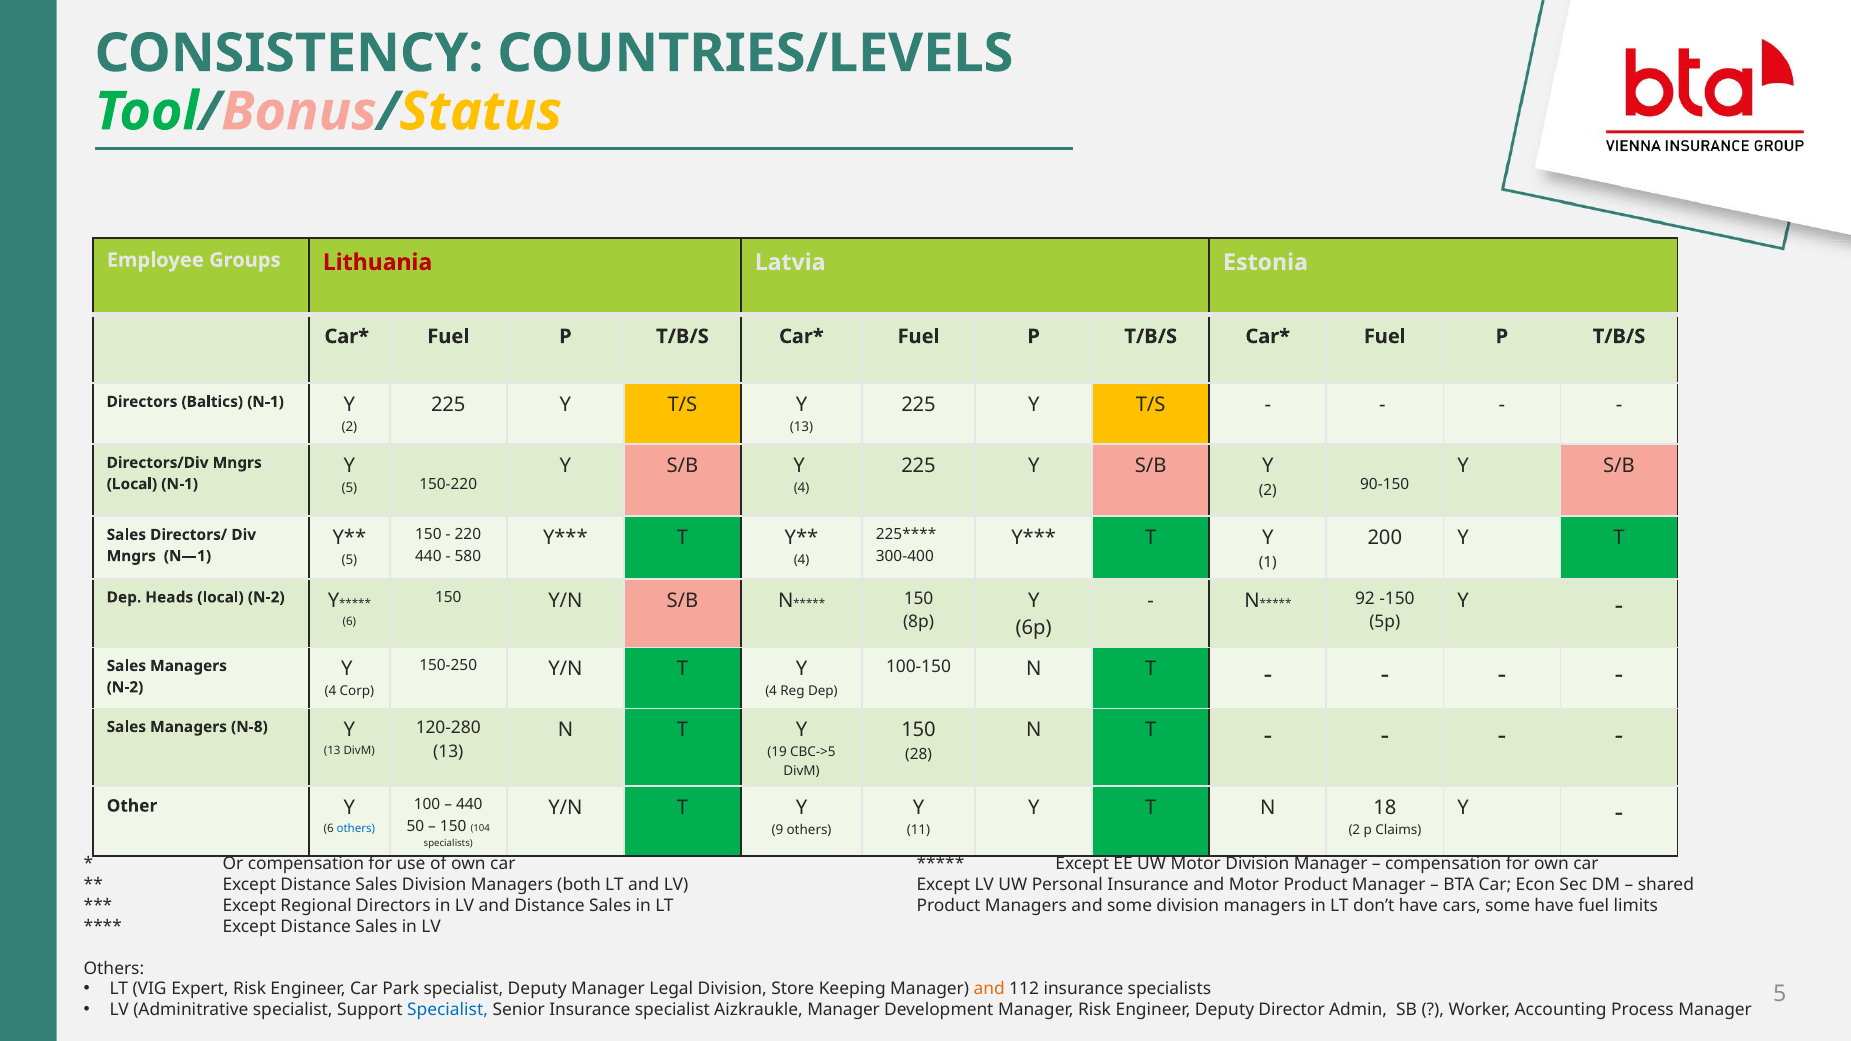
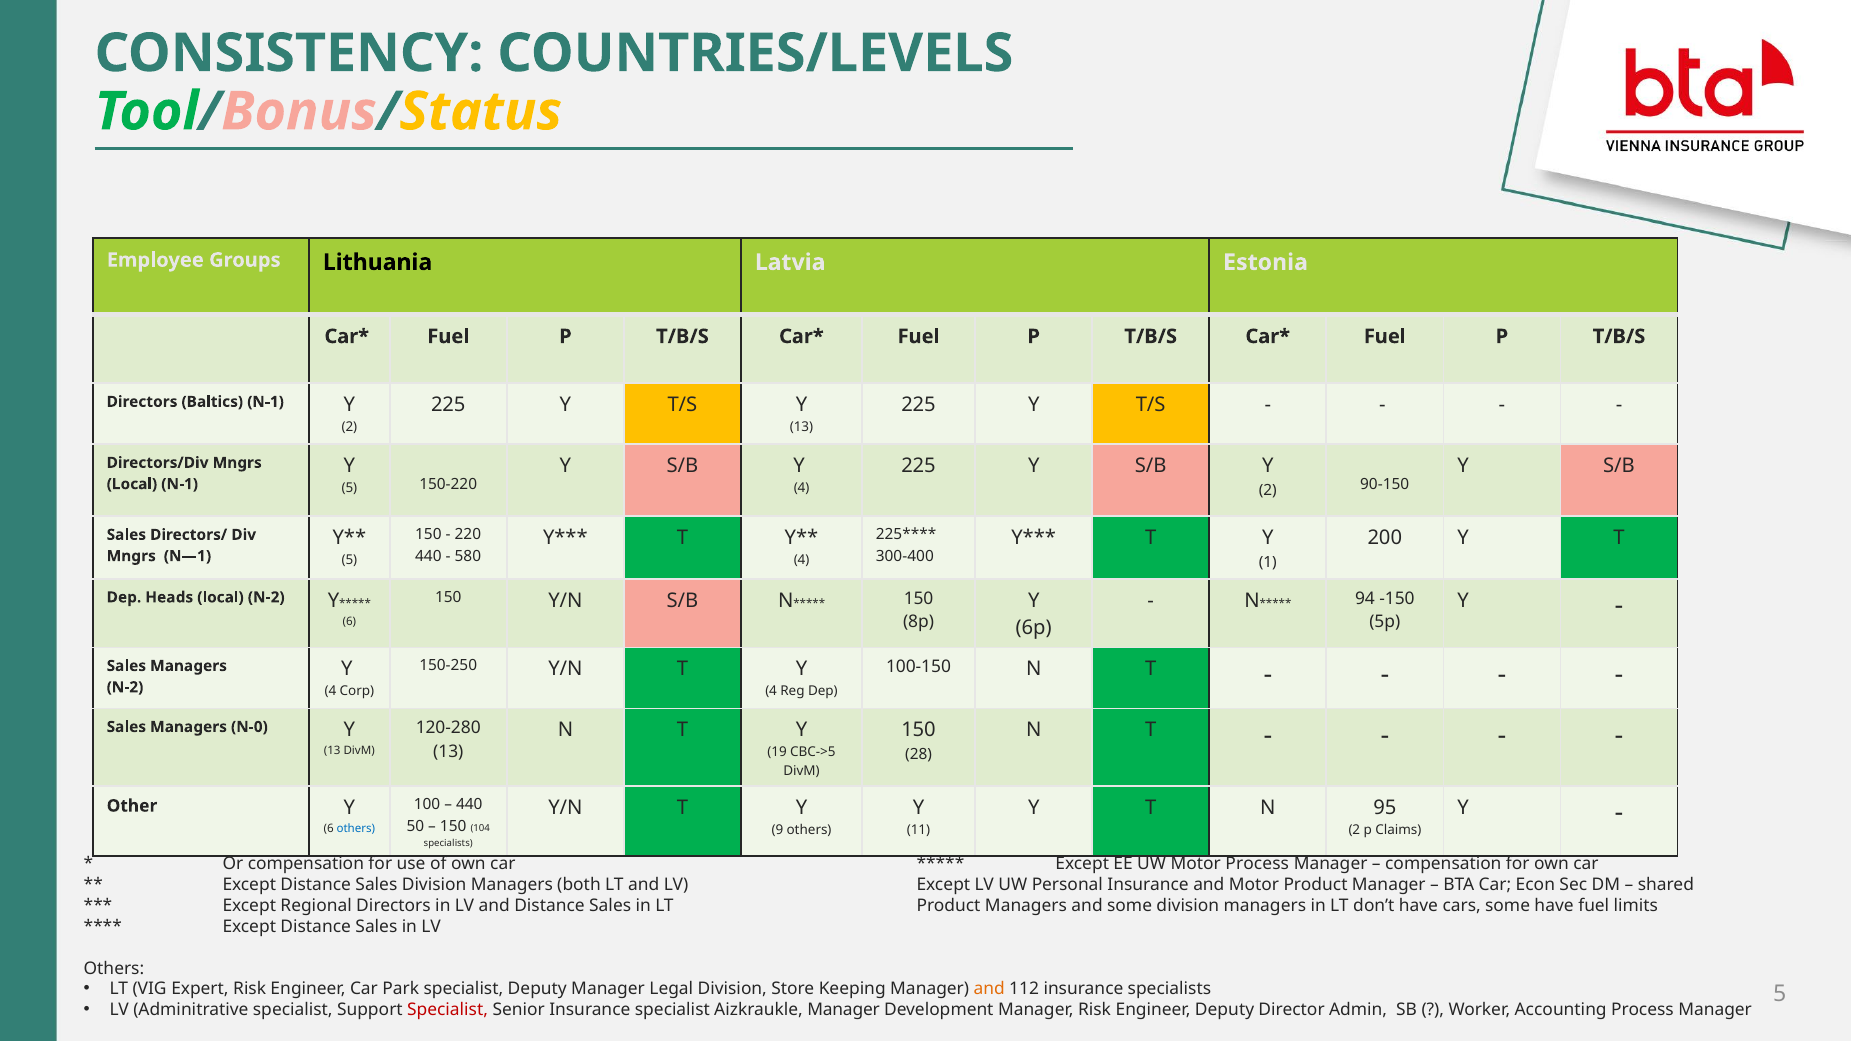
Lithuania colour: red -> black (378, 262)
92: 92 -> 94 (1365, 599)
N-8: N-8 -> N-0 (249, 727)
18: 18 -> 95 (1385, 808)
Motor Division: Division -> Process (1257, 864)
Specialist colour: blue -> red (448, 1010)
